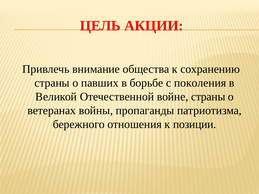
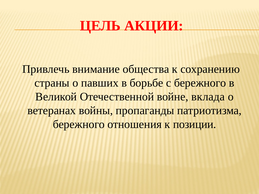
с поколения: поколения -> бережного (200, 83)
войне страны: страны -> вклада (208, 97)
